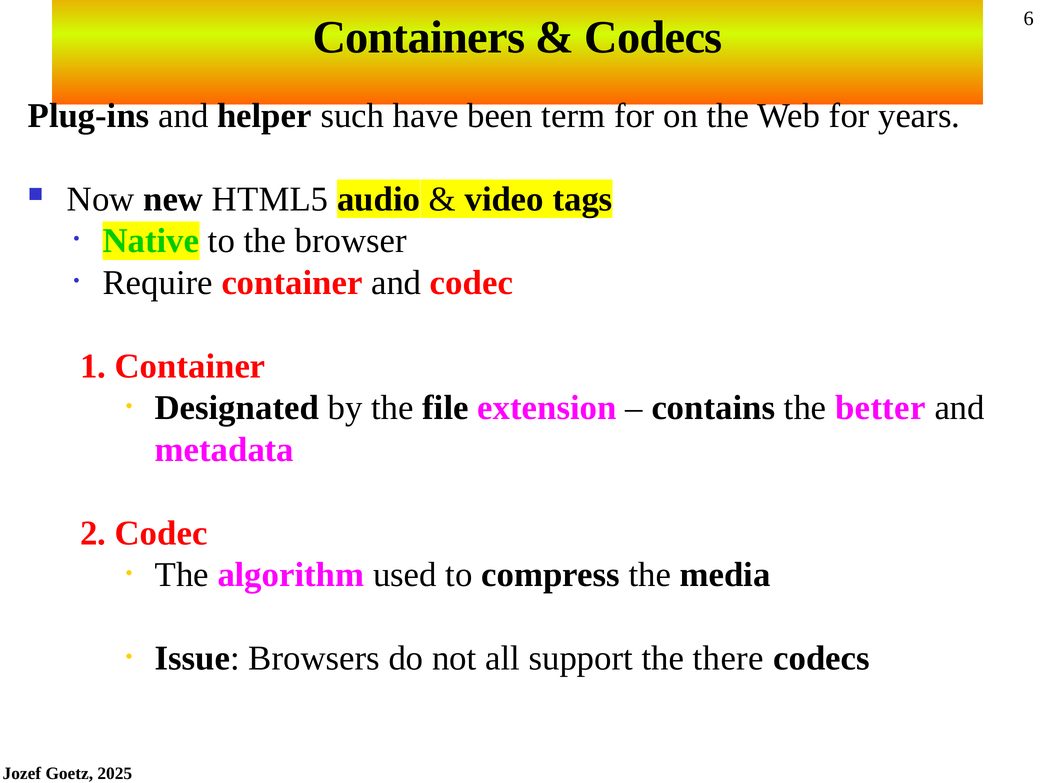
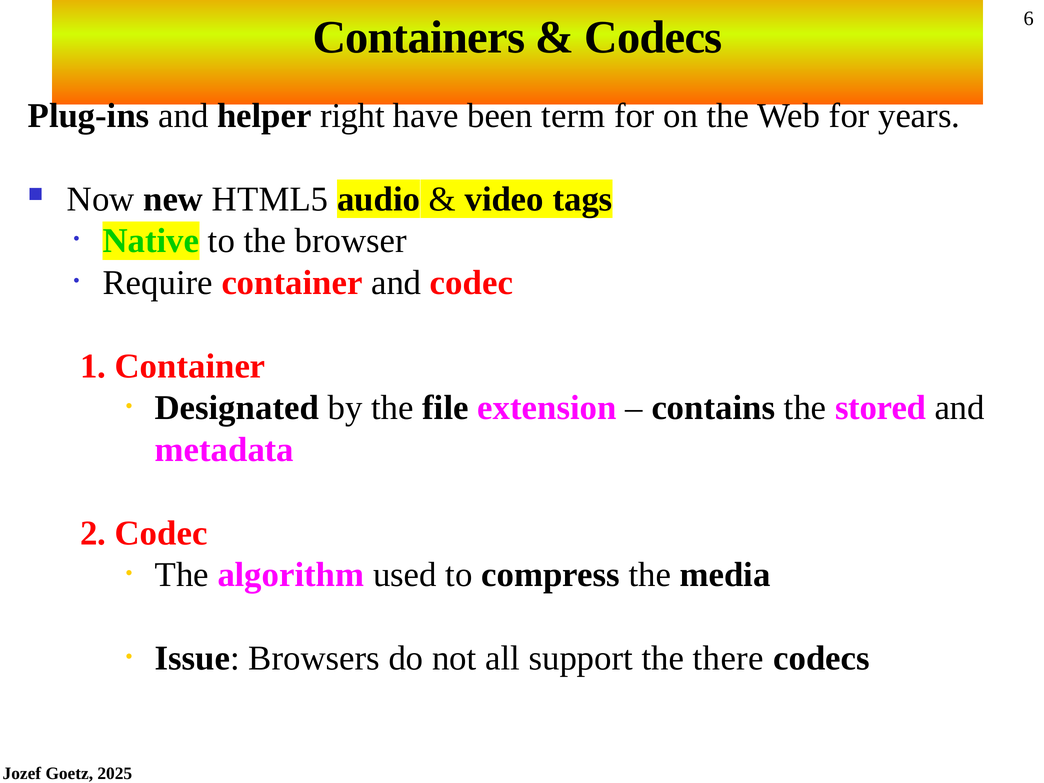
such: such -> right (352, 116)
better: better -> stored (881, 408)
